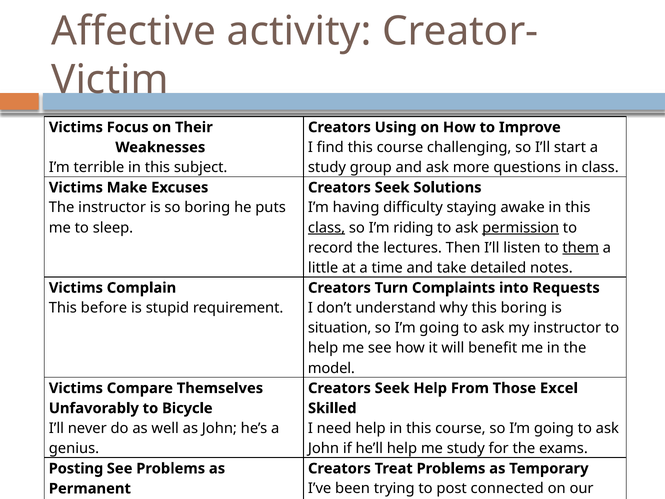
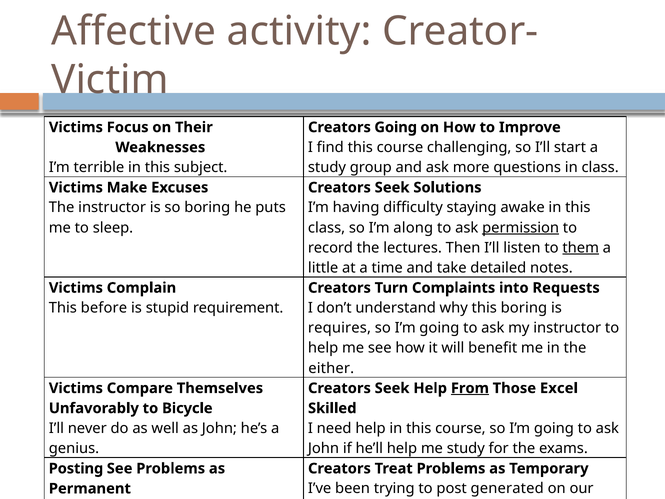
Creators Using: Using -> Going (396, 127)
class underline: present -> none (327, 228)
riding: riding -> along (413, 228)
situation: situation -> requires (339, 328)
model: model -> either (331, 368)
From underline: none -> present (470, 388)
connected: connected -> generated (507, 488)
